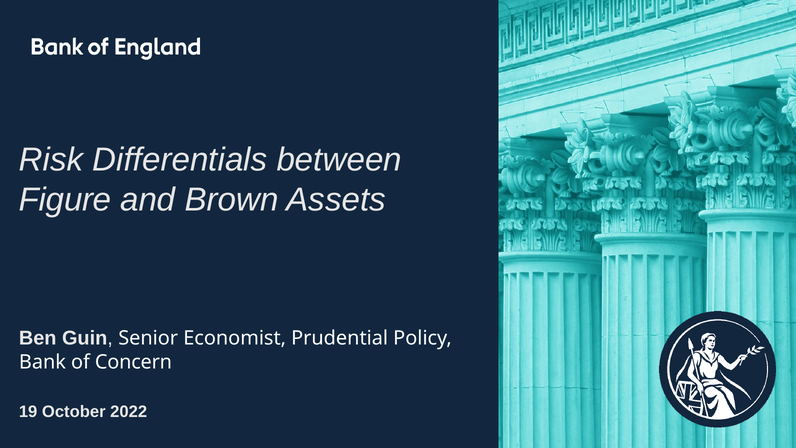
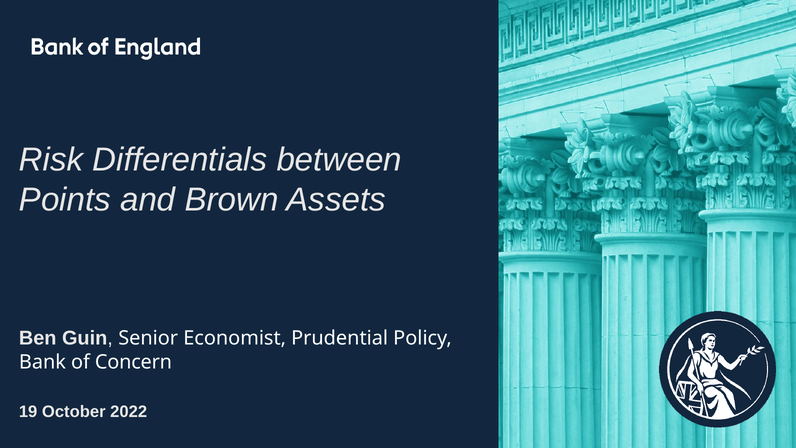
Figure: Figure -> Points (65, 200)
